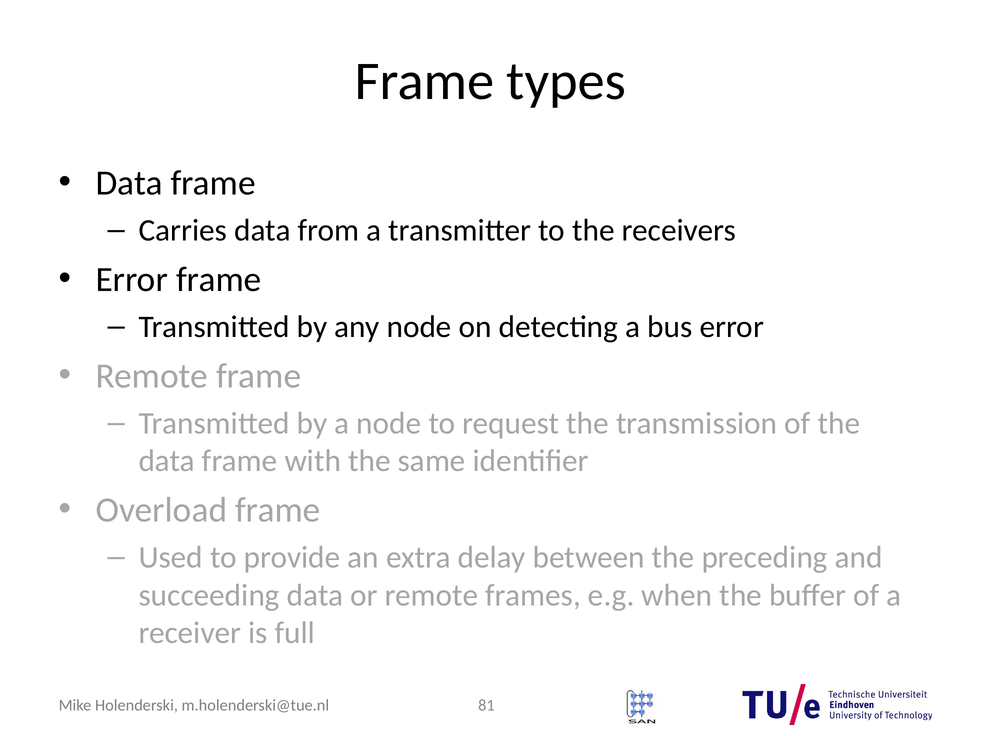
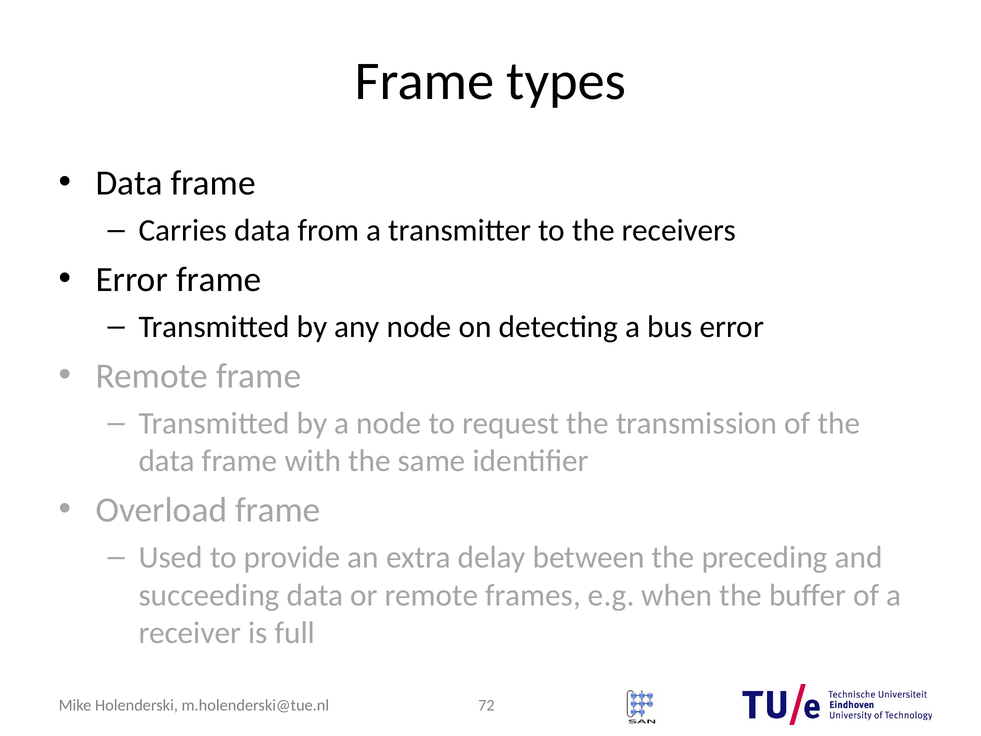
81: 81 -> 72 (486, 705)
